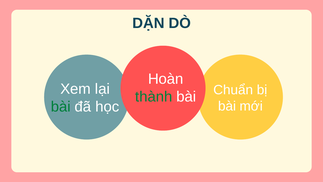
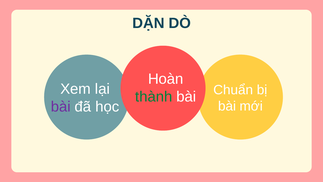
bài colour: green -> purple (61, 107)
